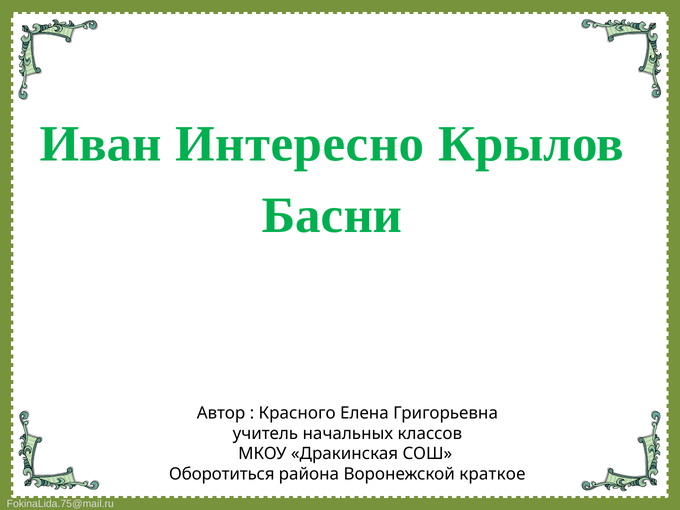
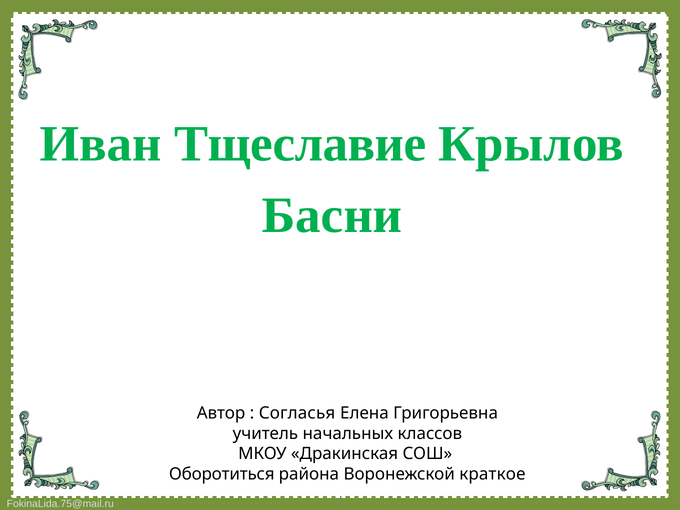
Интересно: Интересно -> Тщеславие (300, 144)
Красного: Красного -> Согласья (297, 413)
